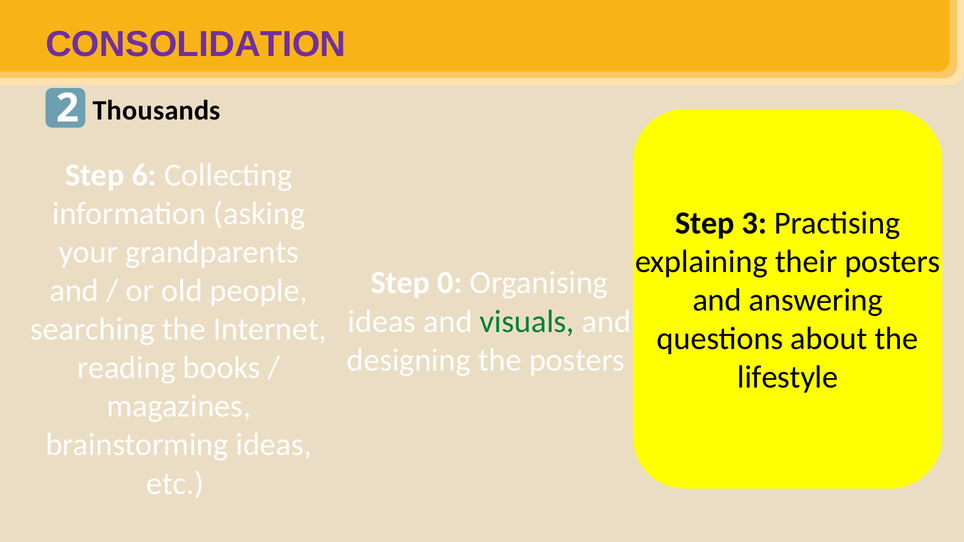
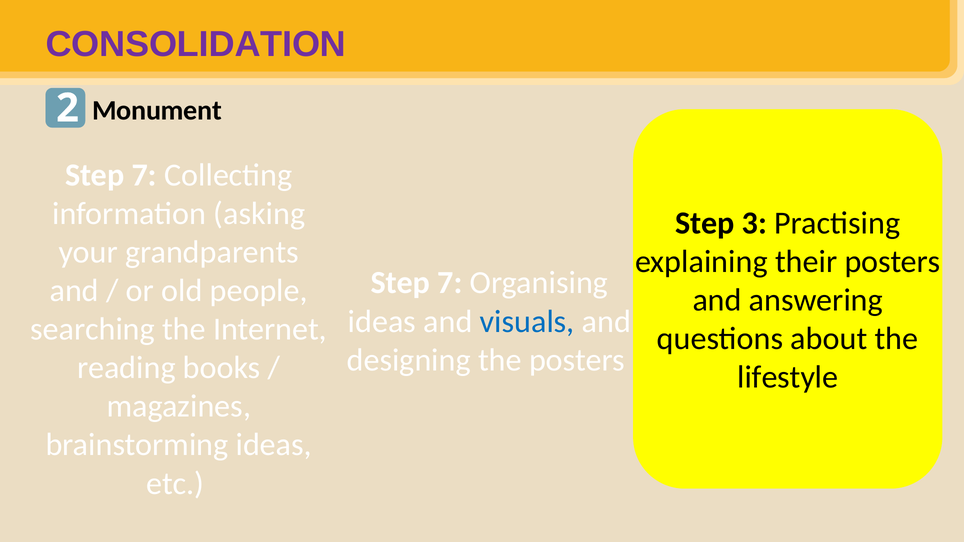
Thousands: Thousands -> Monument (157, 110)
6: 6 -> 7 (144, 175)
0: 0 -> 7 (450, 283)
visuals colour: green -> blue (527, 322)
